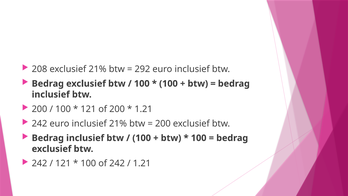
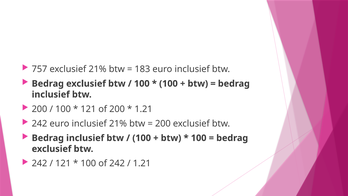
208: 208 -> 757 (39, 69)
292: 292 -> 183 (142, 69)
